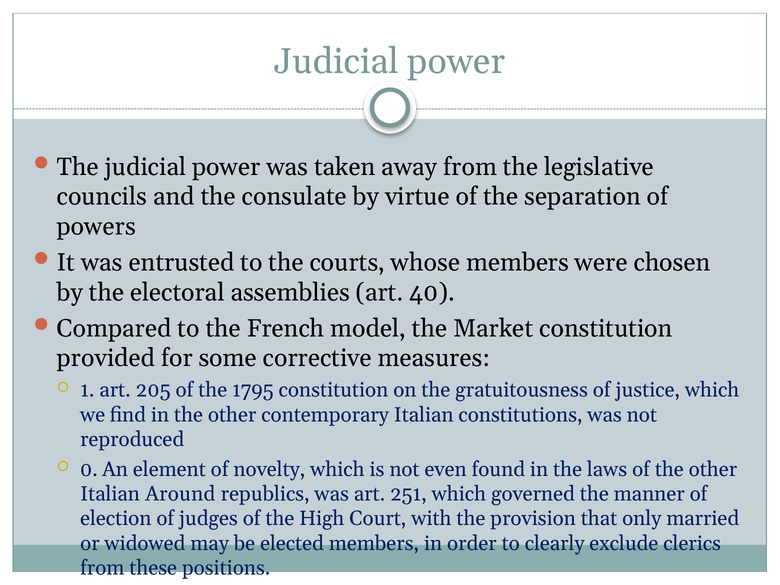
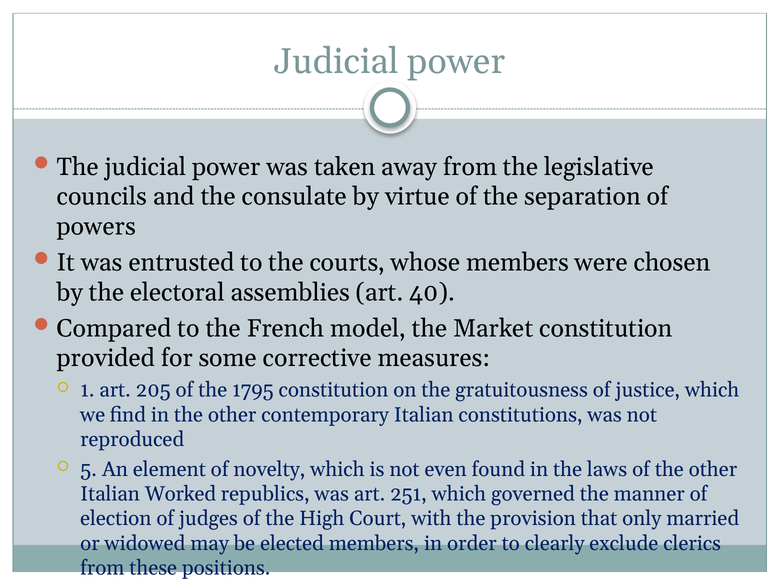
0: 0 -> 5 (89, 469)
Around: Around -> Worked (180, 494)
